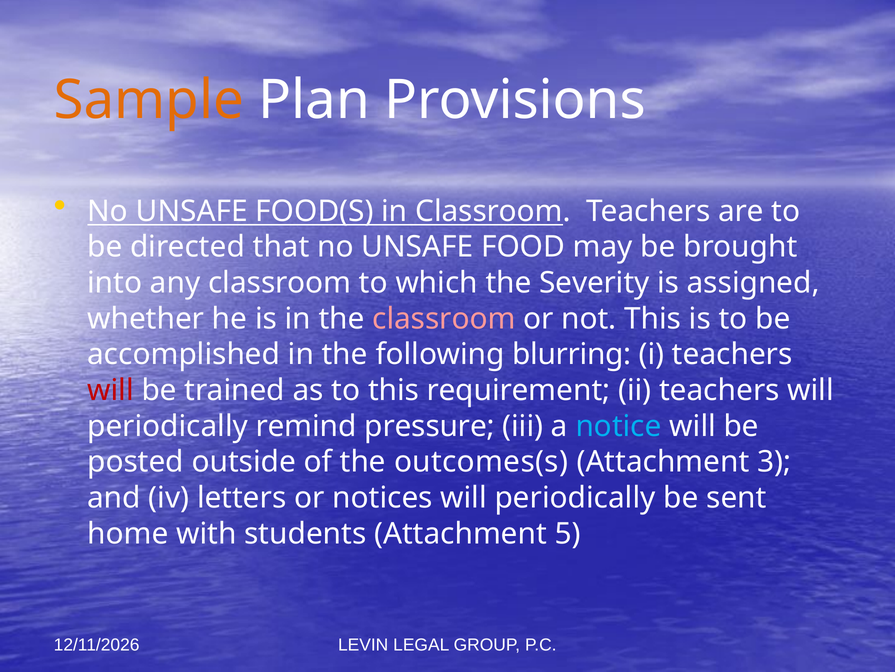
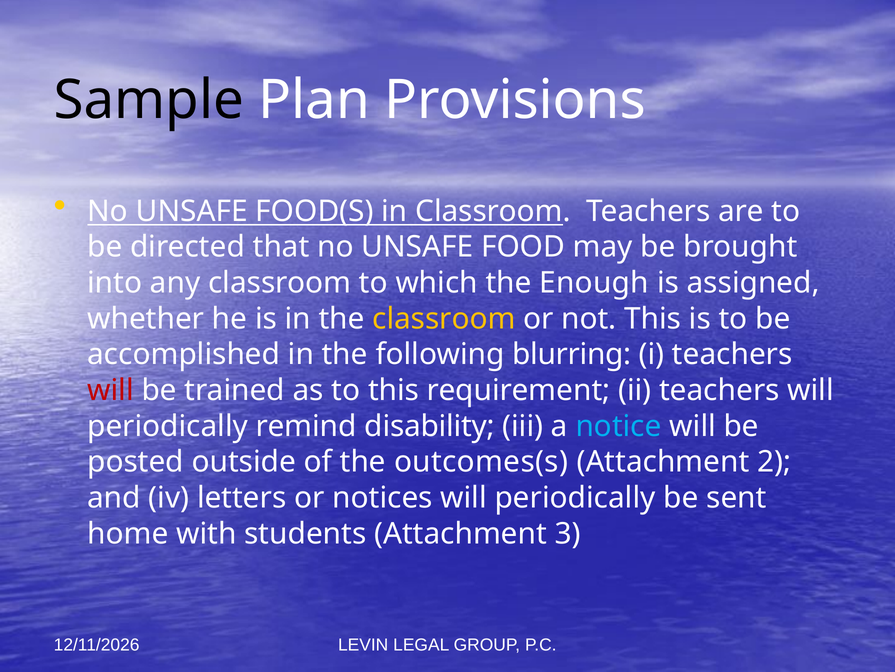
Sample colour: orange -> black (149, 100)
Severity: Severity -> Enough (594, 283)
classroom colour: pink -> yellow (444, 318)
pressure: pressure -> disability (430, 426)
3: 3 -> 2 (774, 462)
5: 5 -> 3 (568, 533)
